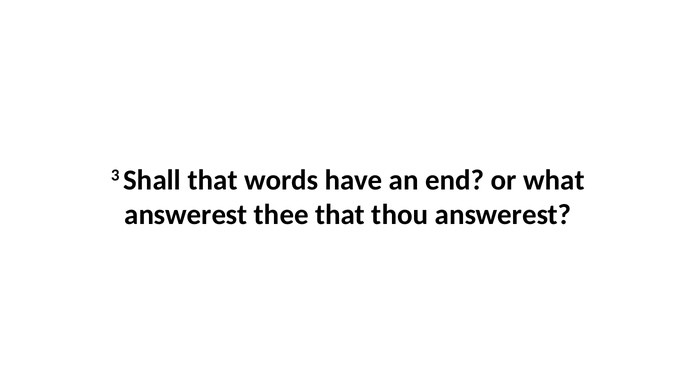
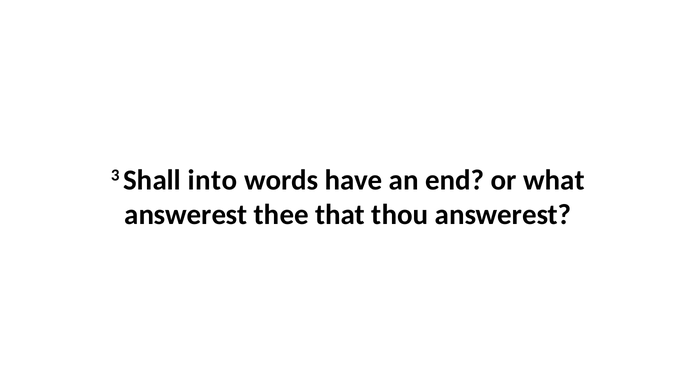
Shall that: that -> into (213, 180)
